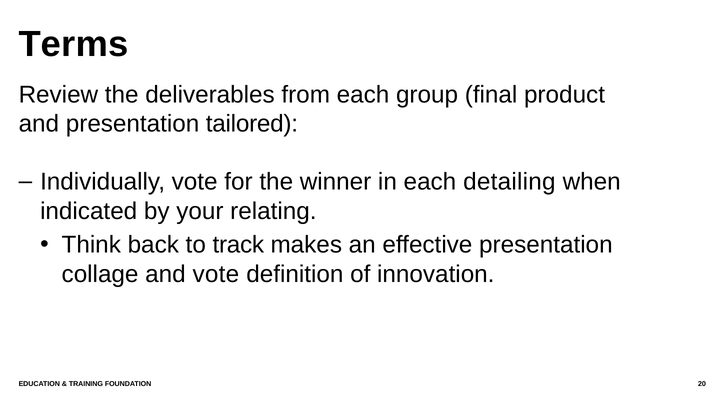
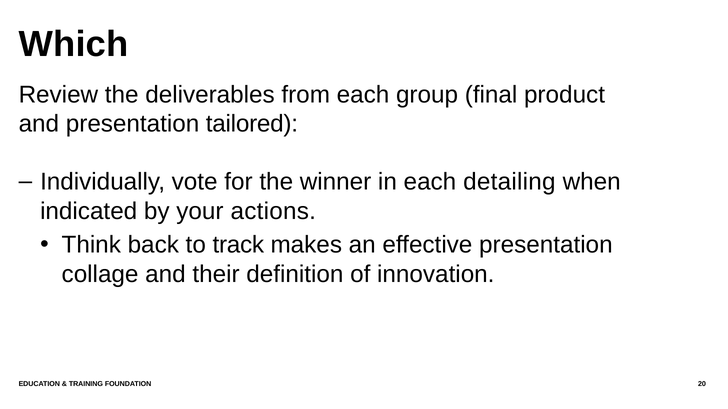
Terms: Terms -> Which (74, 44)
relating: relating -> actions (273, 211)
and vote: vote -> their (216, 274)
